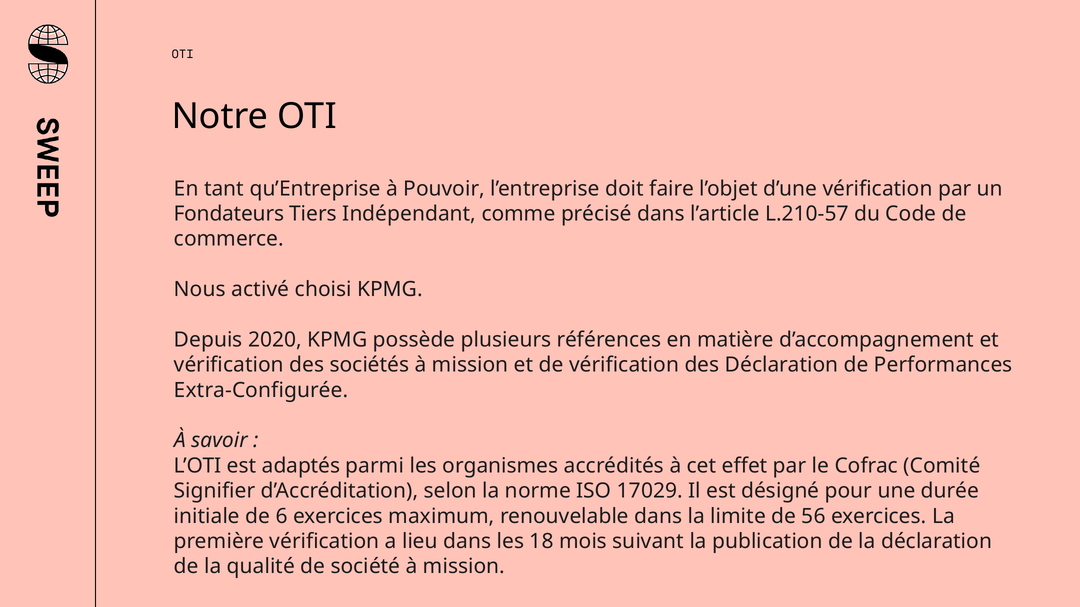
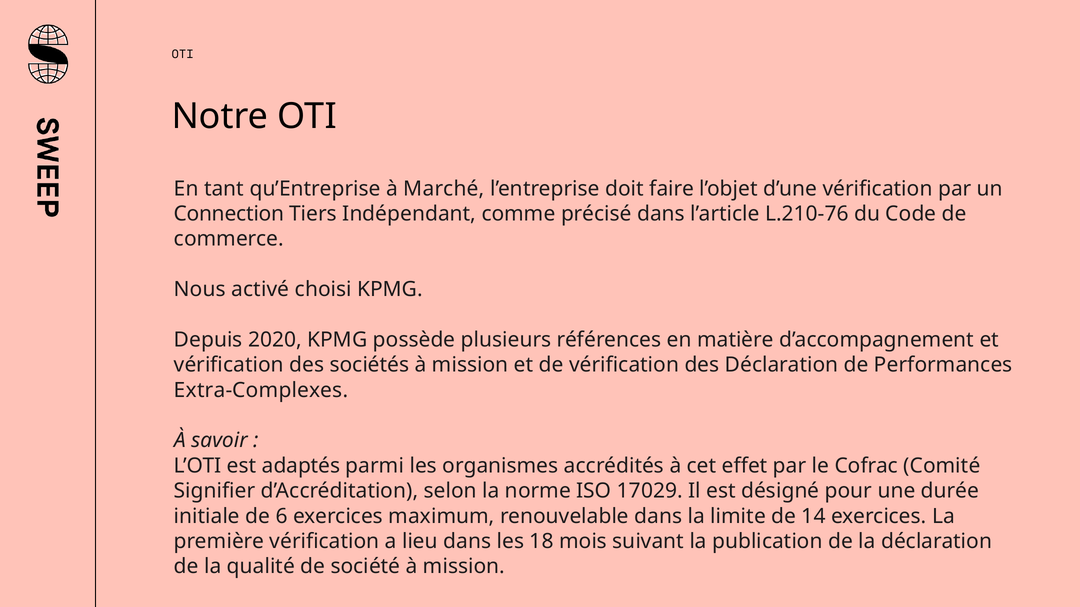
Pouvoir: Pouvoir -> Marché (444, 189)
Fondateurs: Fondateurs -> Connection (229, 214)
L.210-57: L.210-57 -> L.210-76 (807, 214)
Extra-Configurée: Extra-Configurée -> Extra-Complexes (261, 390)
56: 56 -> 14 (814, 517)
